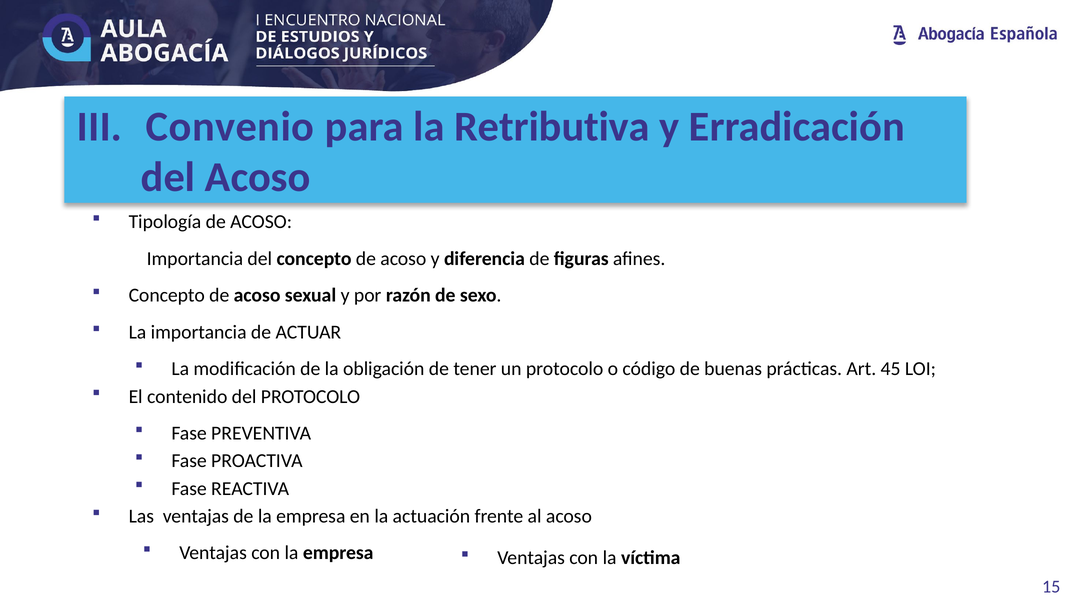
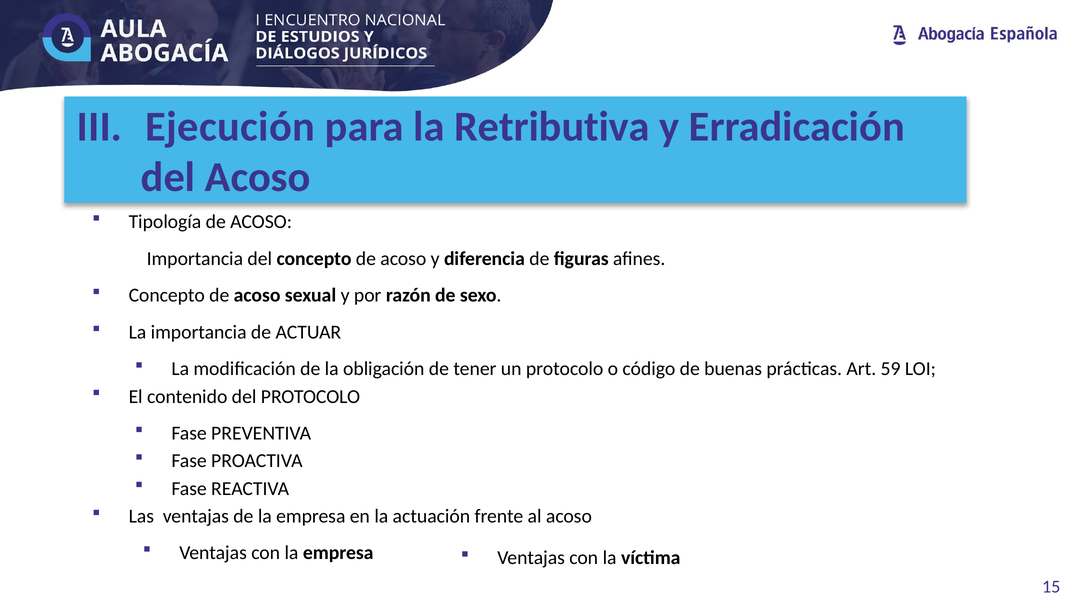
Convenio: Convenio -> Ejecución (230, 126)
45: 45 -> 59 (891, 369)
